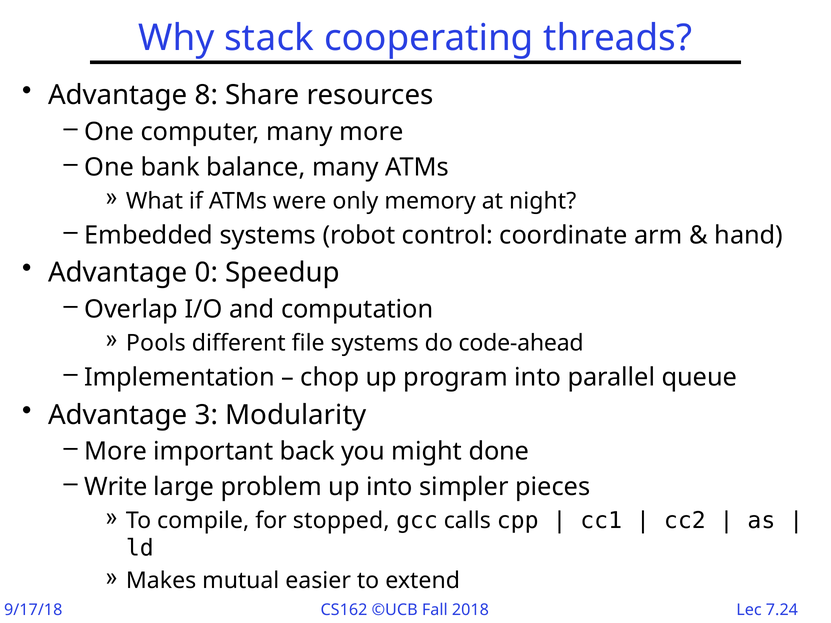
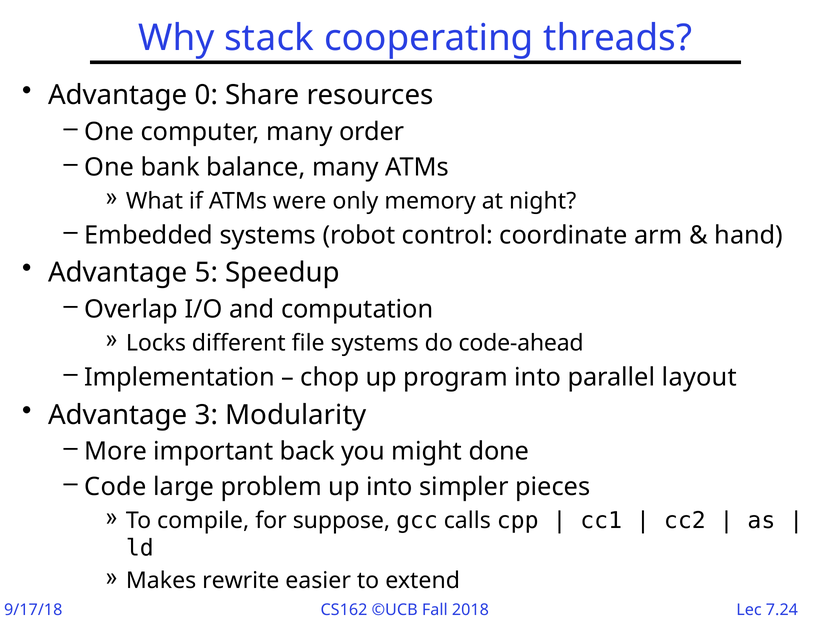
8: 8 -> 0 (206, 95)
many more: more -> order (372, 132)
0: 0 -> 5 (206, 273)
Pools: Pools -> Locks (156, 343)
queue: queue -> layout (699, 378)
Write: Write -> Code (116, 487)
stopped: stopped -> suppose (341, 521)
mutual: mutual -> rewrite (241, 581)
